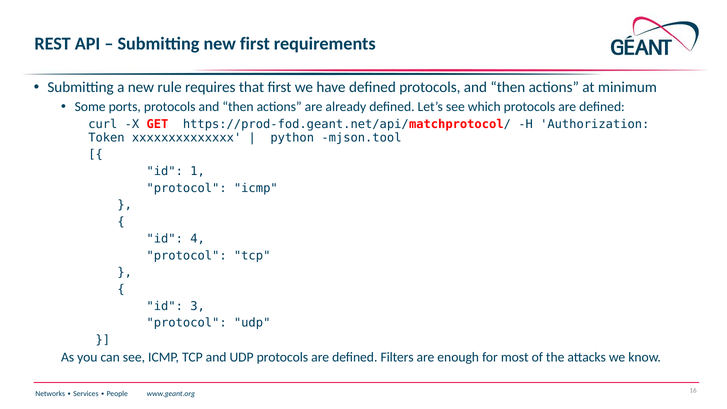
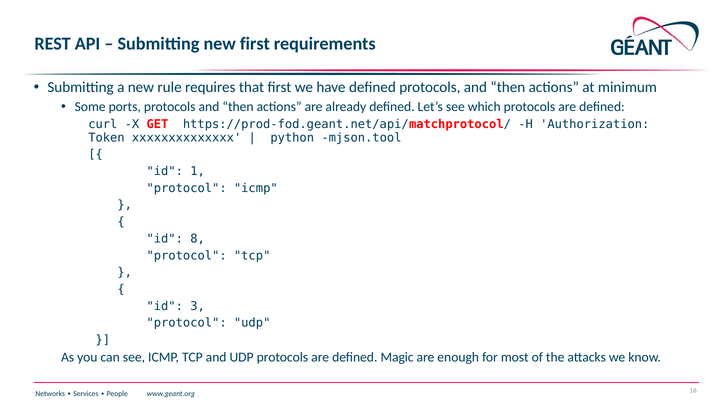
4: 4 -> 8 (198, 239)
Filters: Filters -> Magic (397, 357)
